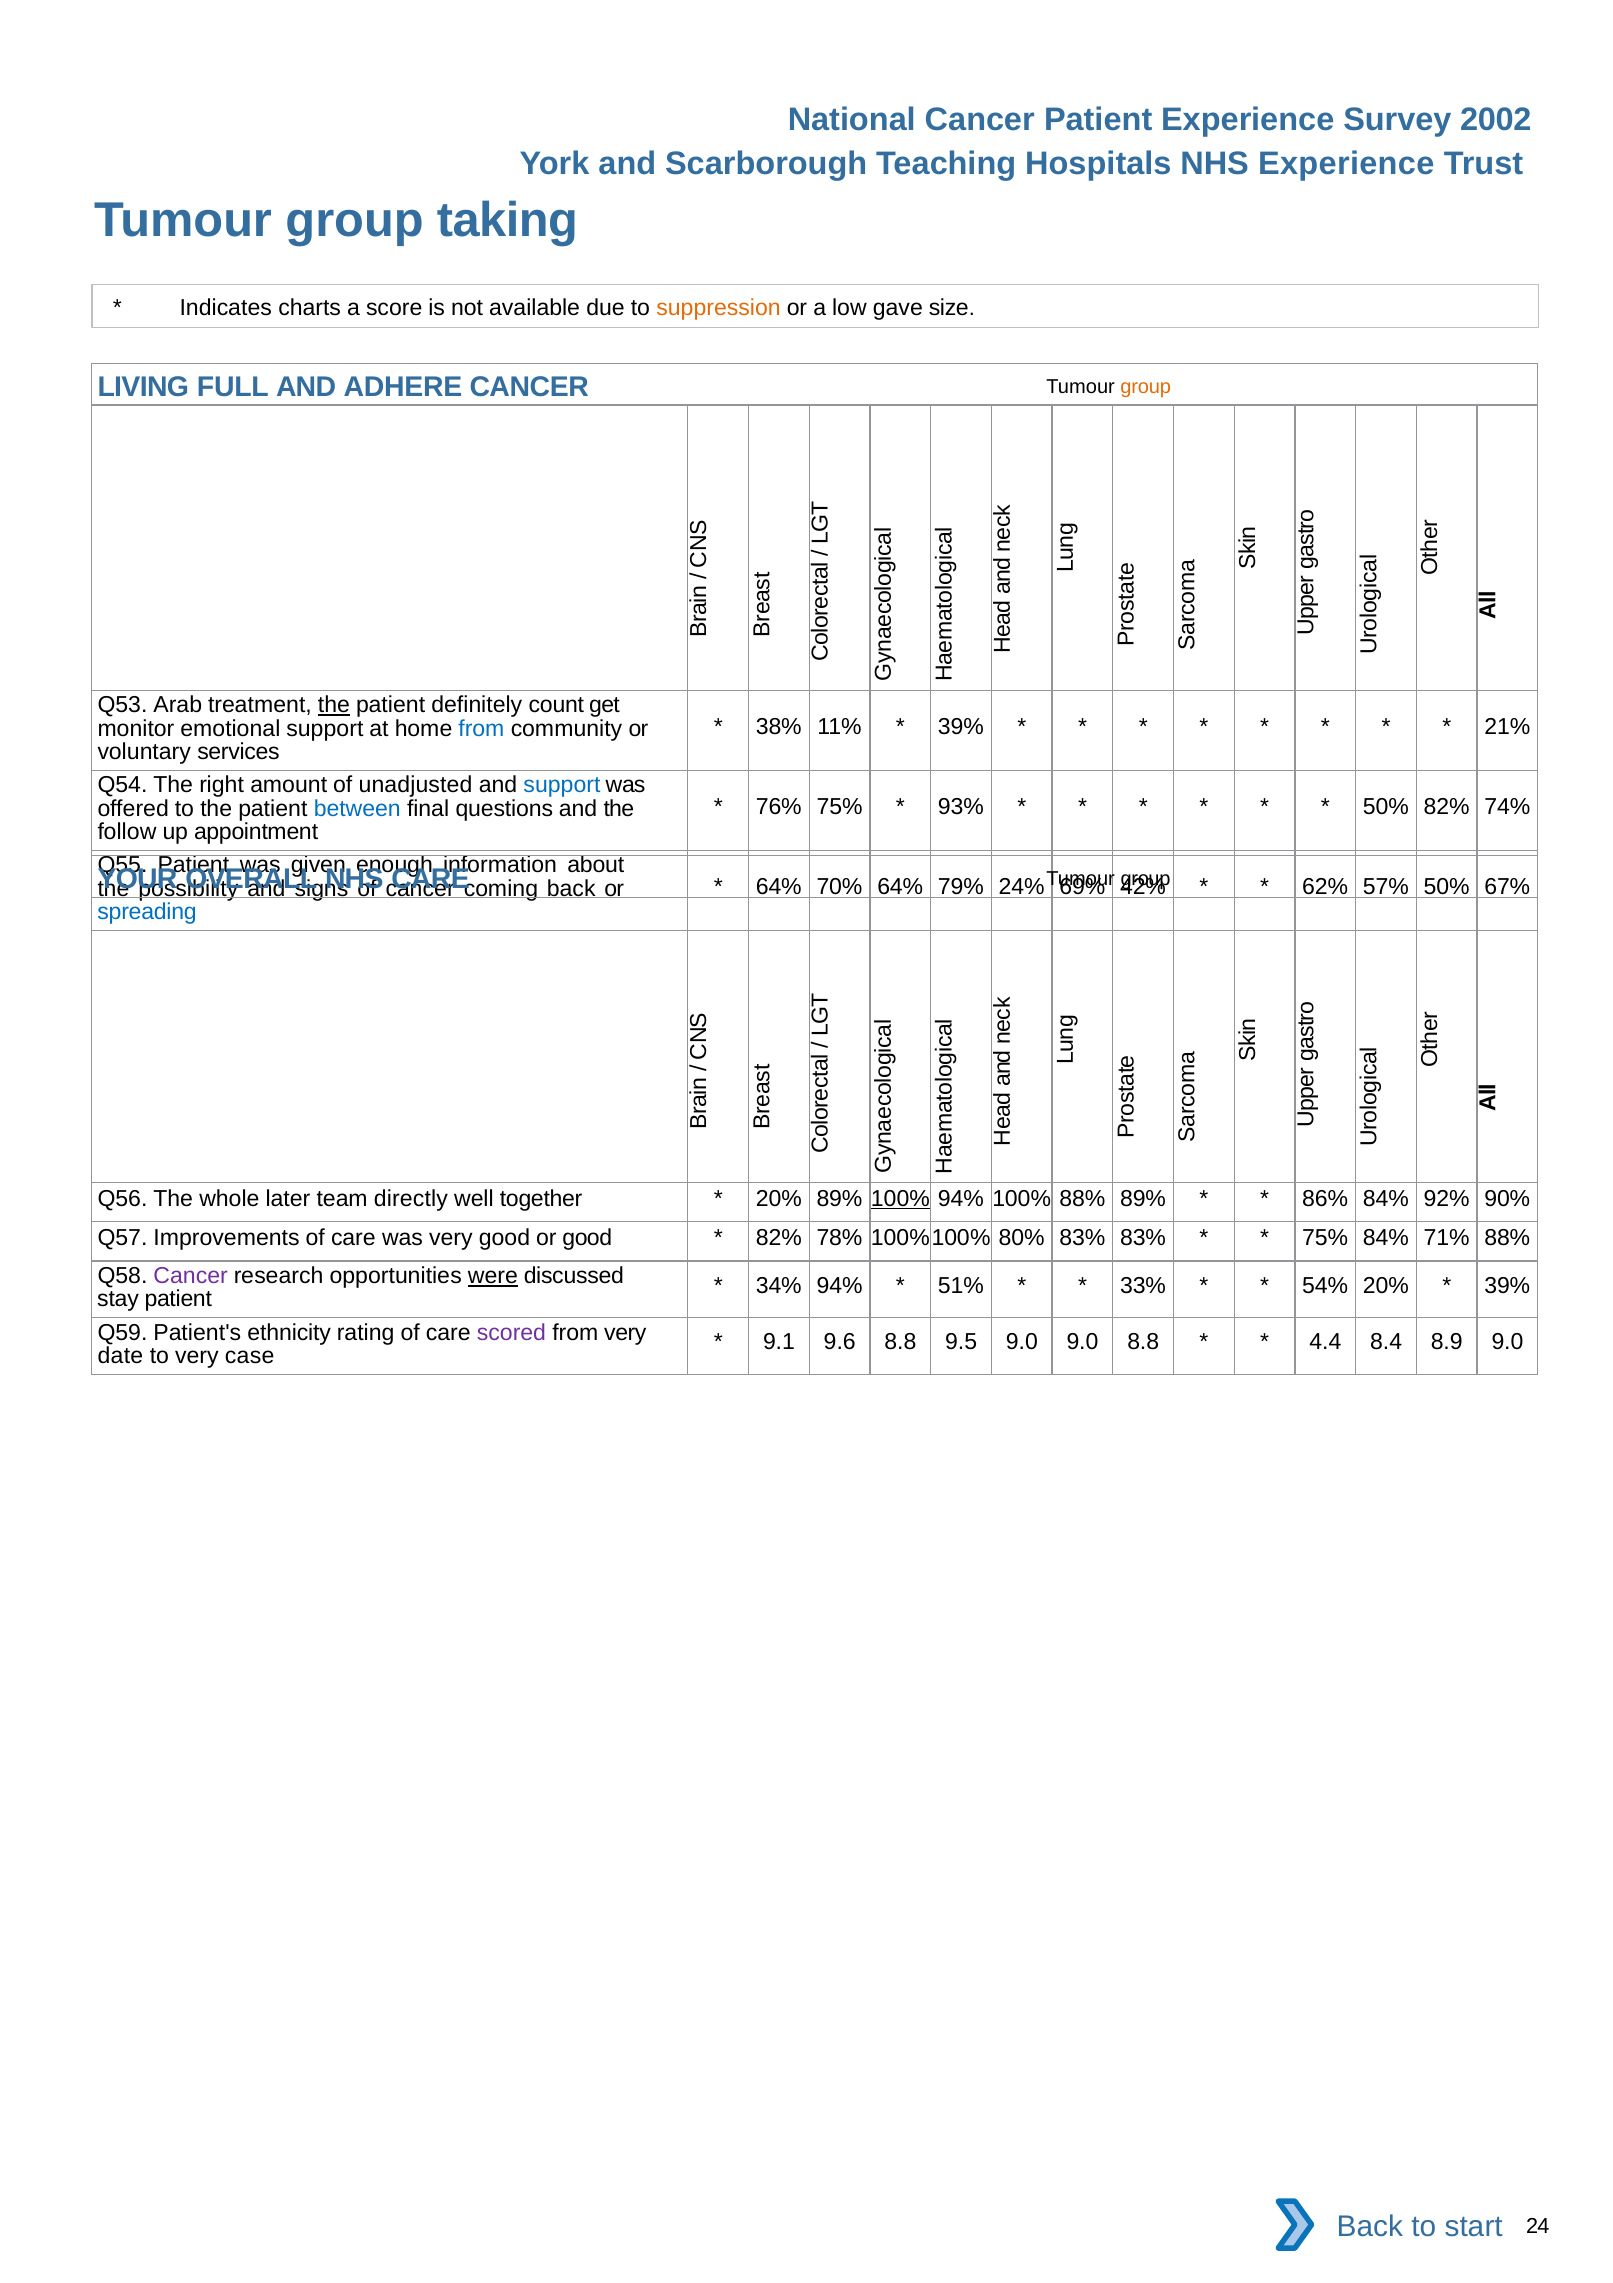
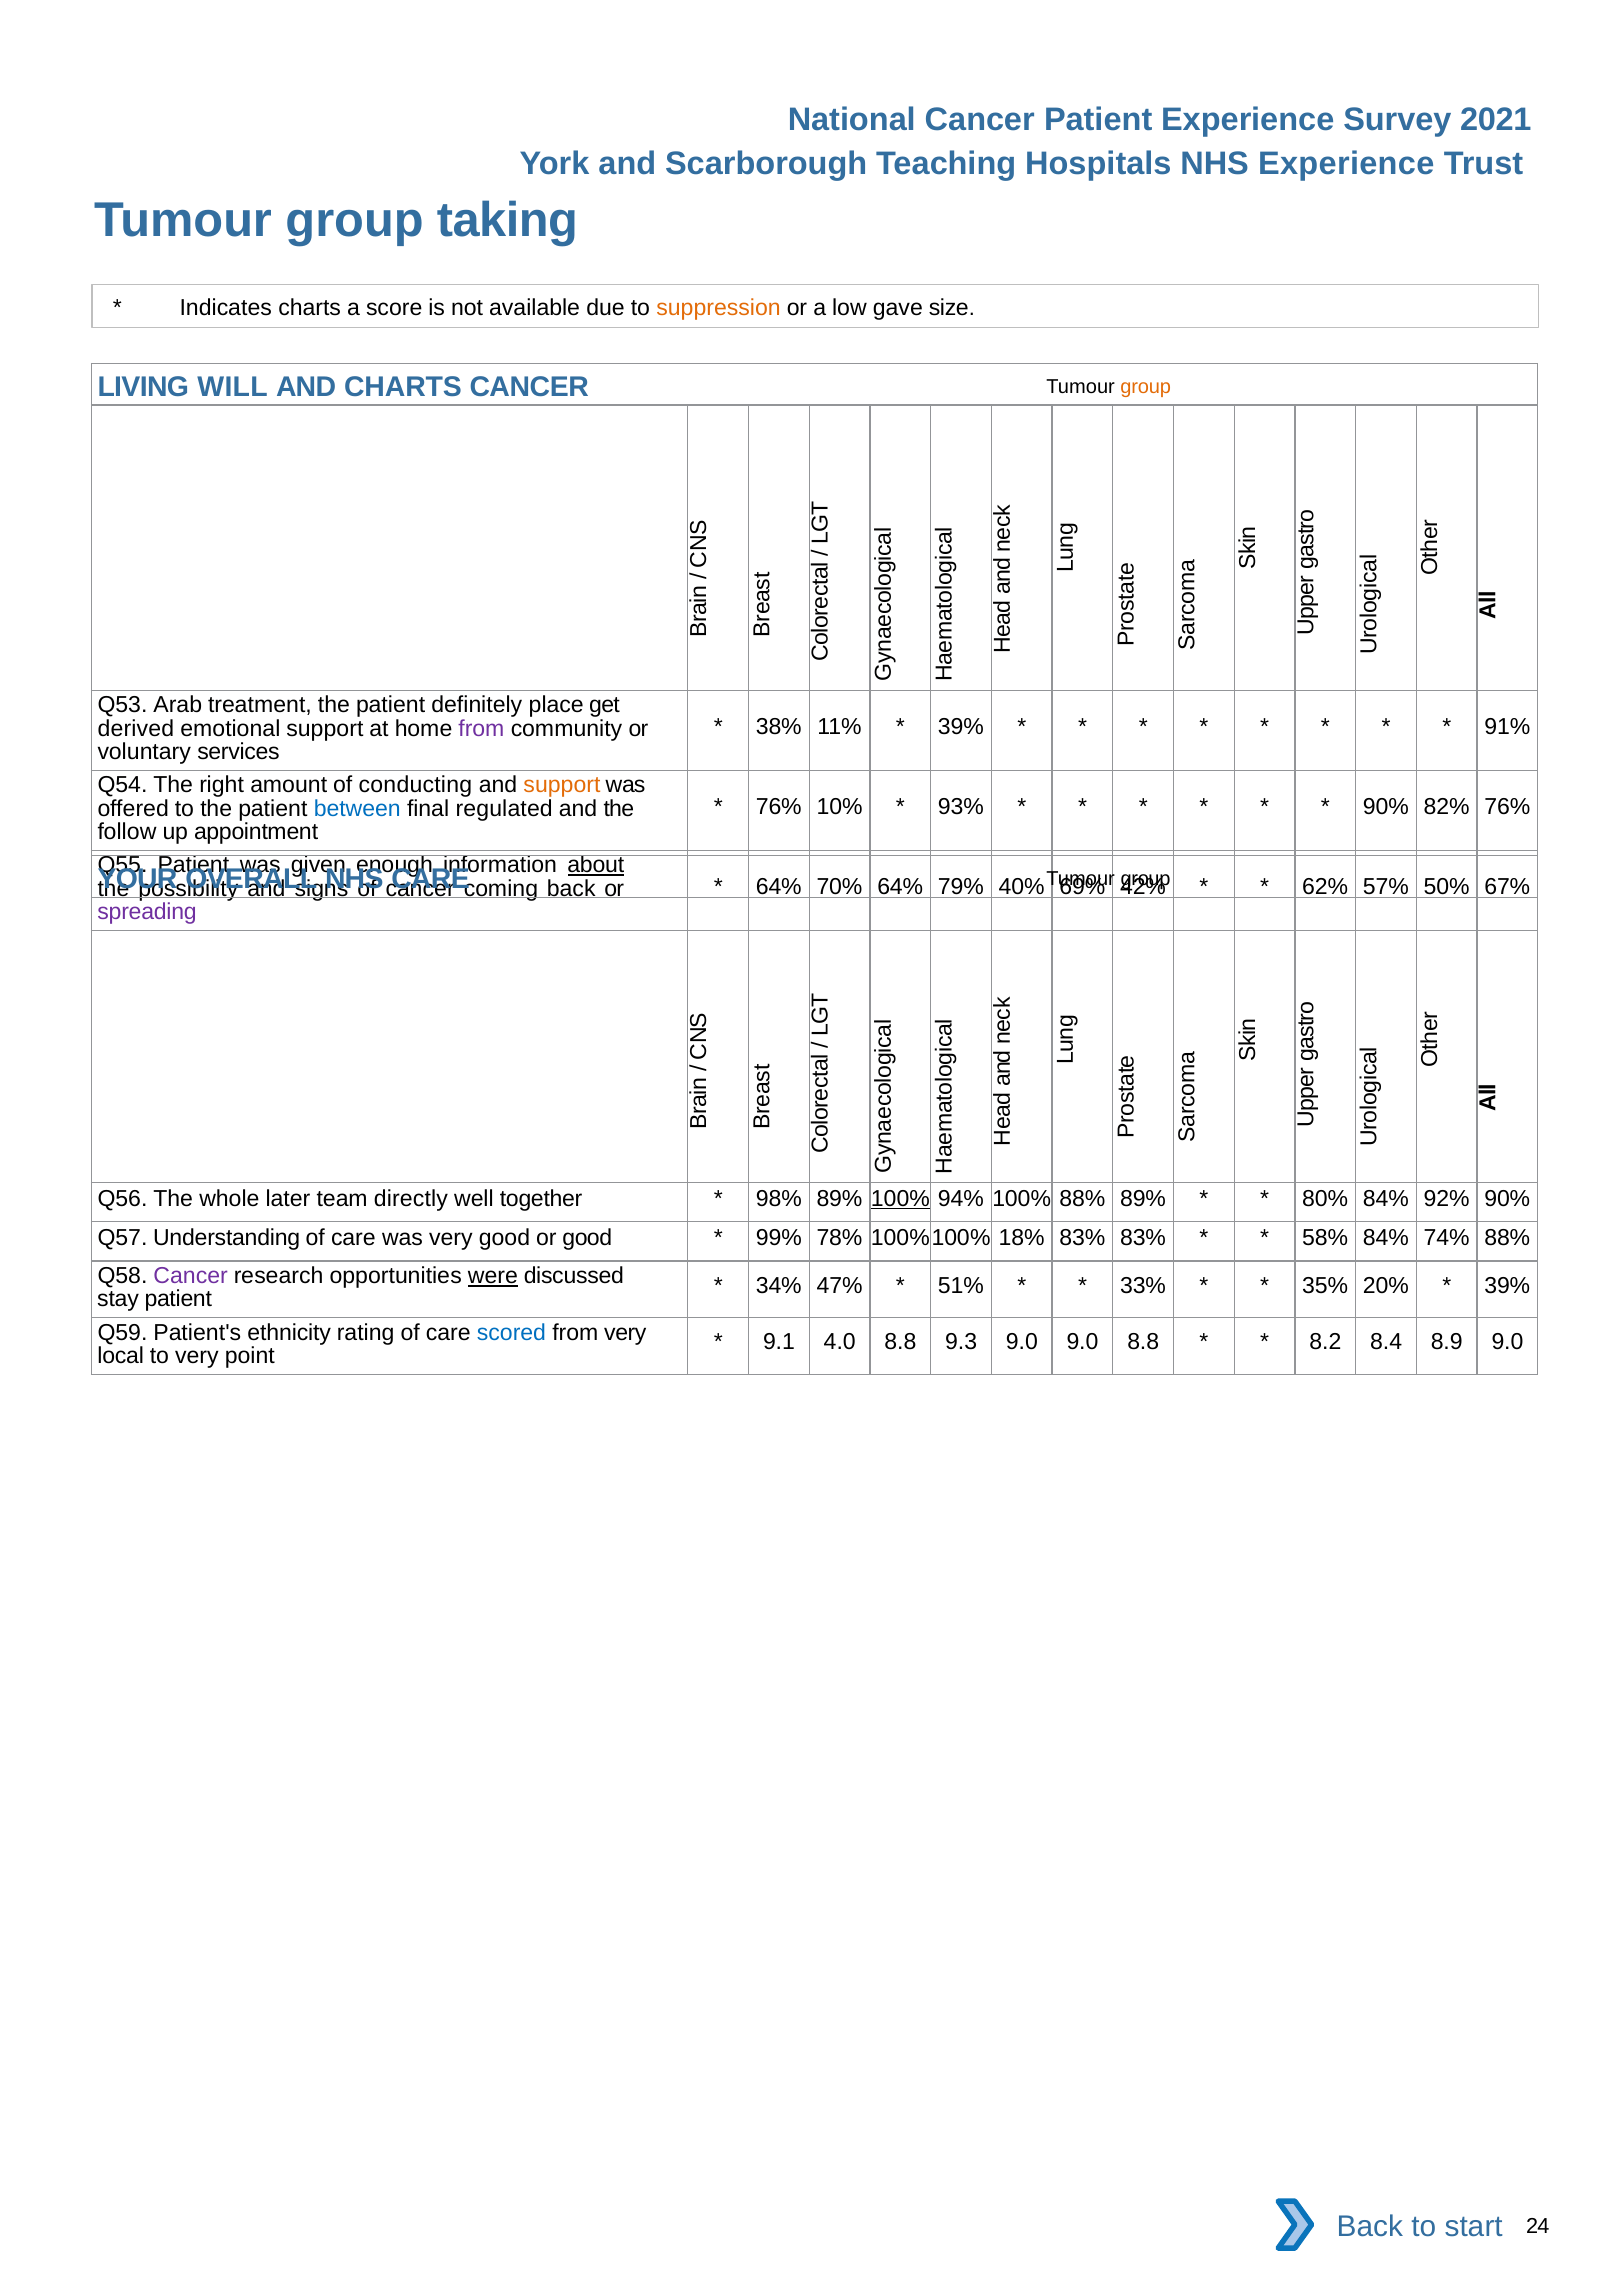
2002: 2002 -> 2021 (1496, 120)
FULL: FULL -> WILL (233, 387)
AND ADHERE: ADHERE -> CHARTS (403, 387)
the underline: present -> none (334, 705)
count: count -> place (556, 705)
21%: 21% -> 91% (1507, 727)
monitor: monitor -> derived (136, 728)
from colour: blue -> purple (481, 728)
unadjusted: unadjusted -> conducting (415, 785)
support colour: blue -> orange (562, 785)
76% 75%: 75% -> 10% (840, 806)
50%: 50% -> 90% (1386, 806)
82% 74%: 74% -> 76% (1507, 806)
questions: questions -> regulated (504, 808)
about underline: none -> present (596, 865)
24%: 24% -> 40% (1022, 886)
spreading colour: blue -> purple (147, 912)
20%: 20% -> 98% (779, 1198)
86%: 86% -> 80% (1325, 1198)
Improvements: Improvements -> Understanding (227, 1238)
82%: 82% -> 99% (779, 1238)
80%: 80% -> 18% (1022, 1238)
75%: 75% -> 58% (1325, 1238)
71%: 71% -> 74% (1447, 1238)
34% 94%: 94% -> 47% (840, 1285)
54%: 54% -> 35% (1325, 1285)
scored colour: purple -> blue (512, 1332)
9.6: 9.6 -> 4.0 (840, 1342)
9.5: 9.5 -> 9.3 (961, 1342)
4.4: 4.4 -> 8.2 (1325, 1342)
date: date -> local (121, 1356)
case: case -> point (250, 1356)
